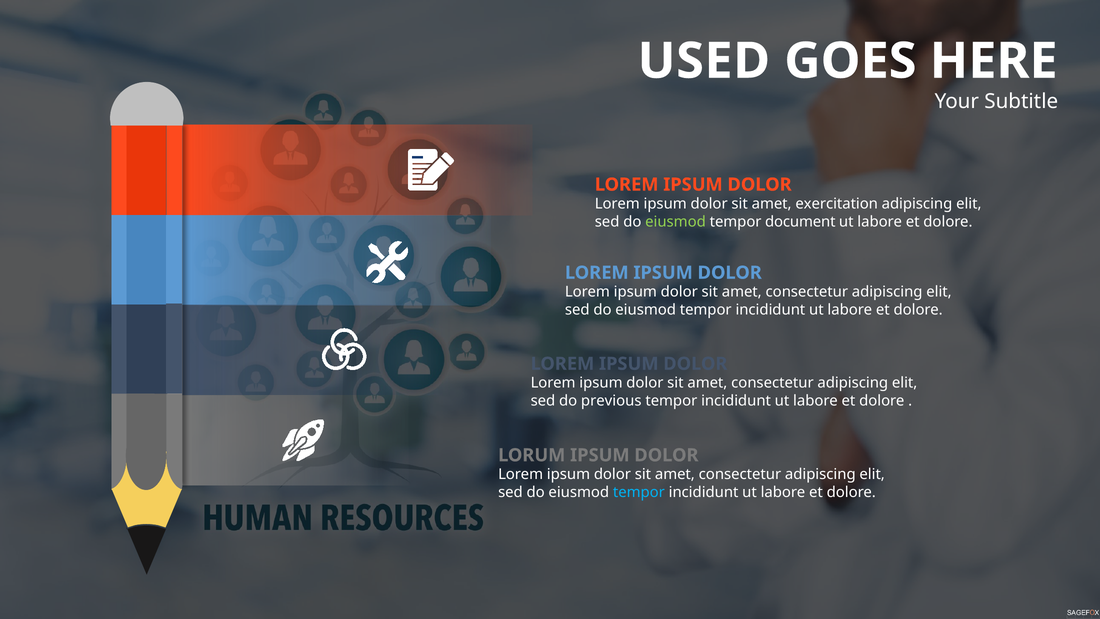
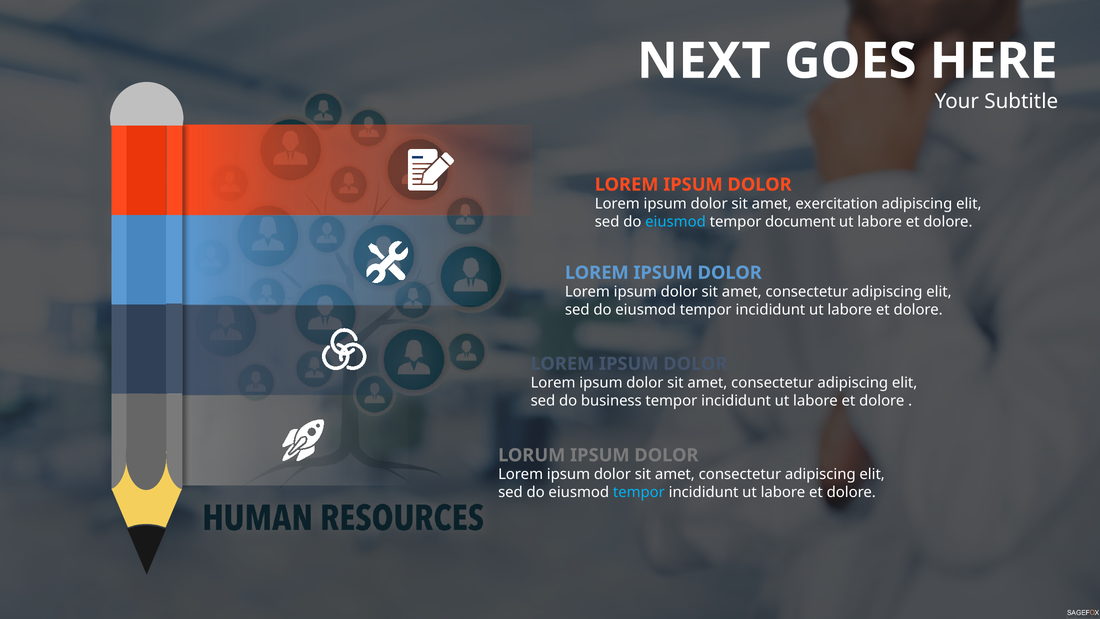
USED: USED -> NEXT (704, 61)
eiusmod colour: light green -> light blue (676, 222)
previous: previous -> business (611, 401)
